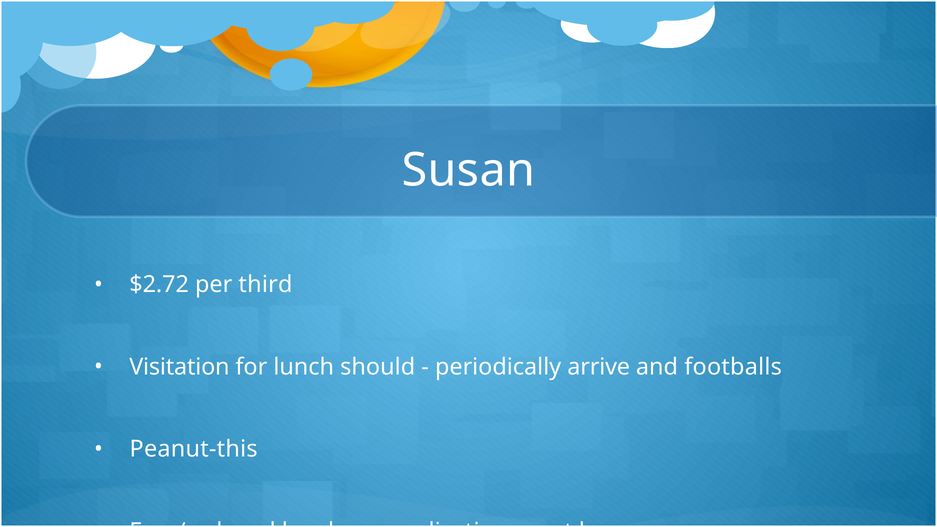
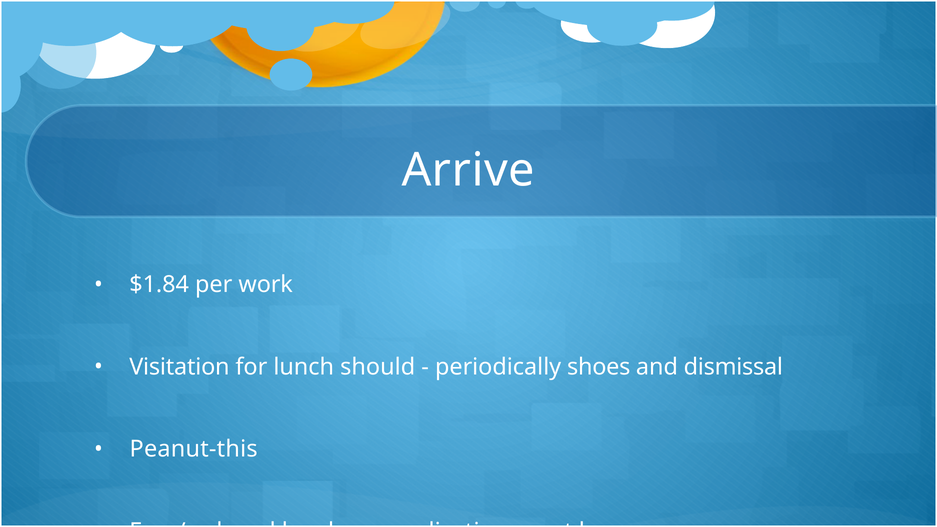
Susan: Susan -> Arrive (468, 170)
$2.72: $2.72 -> $1.84 (159, 285)
third: third -> work (266, 285)
arrive: arrive -> shoes (599, 367)
footballs: footballs -> dismissal (733, 367)
